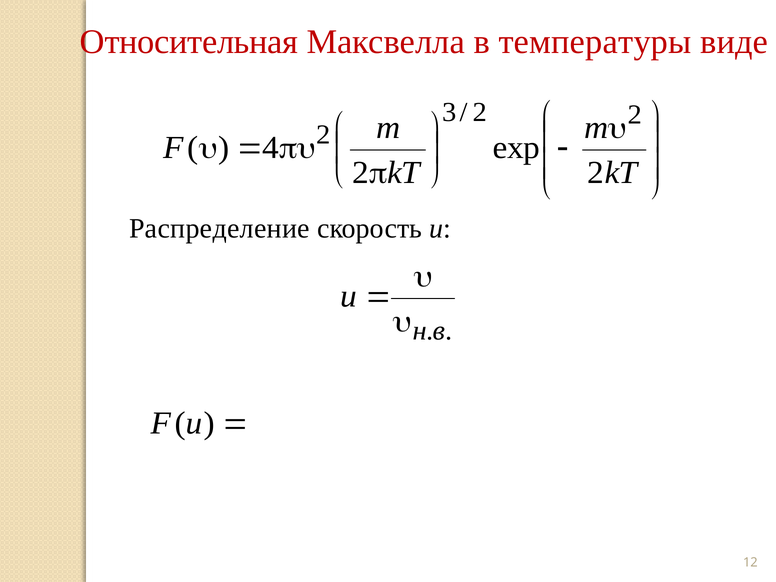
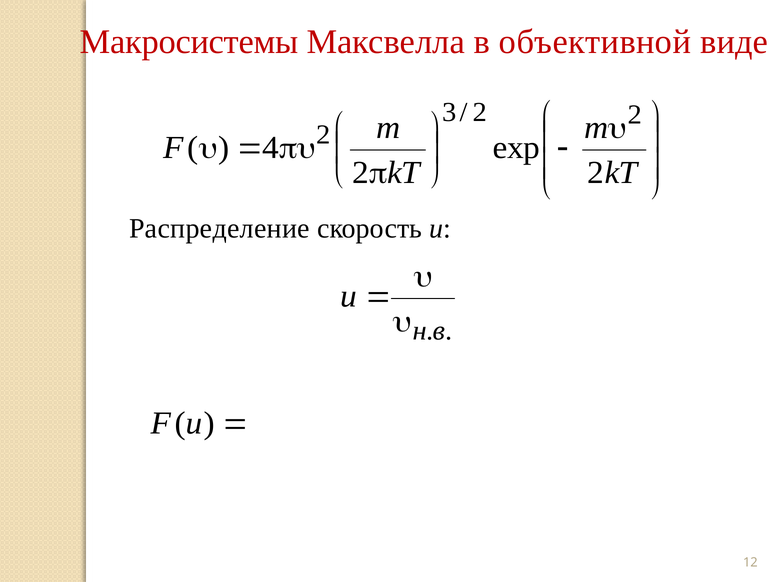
Относительная: Относительная -> Макросистемы (189, 42)
температуры: температуры -> объективной (595, 42)
